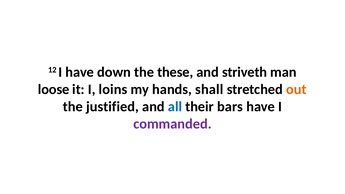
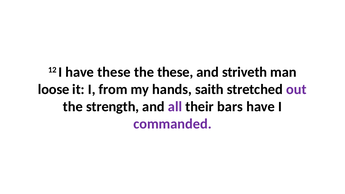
have down: down -> these (114, 72)
loins: loins -> from (113, 89)
shall: shall -> saith (209, 89)
out colour: orange -> purple (296, 89)
justified: justified -> strength (113, 107)
all colour: blue -> purple (175, 107)
